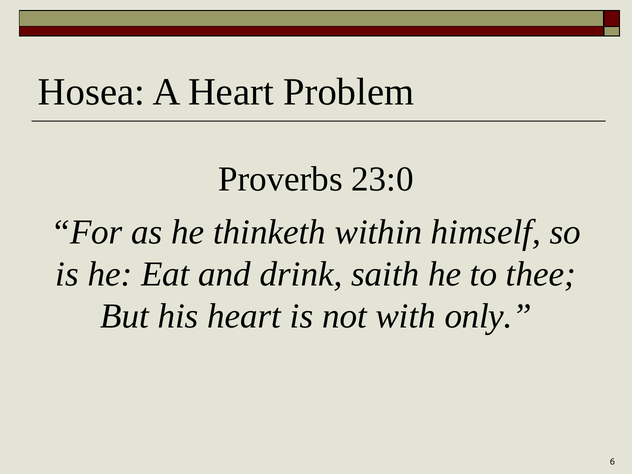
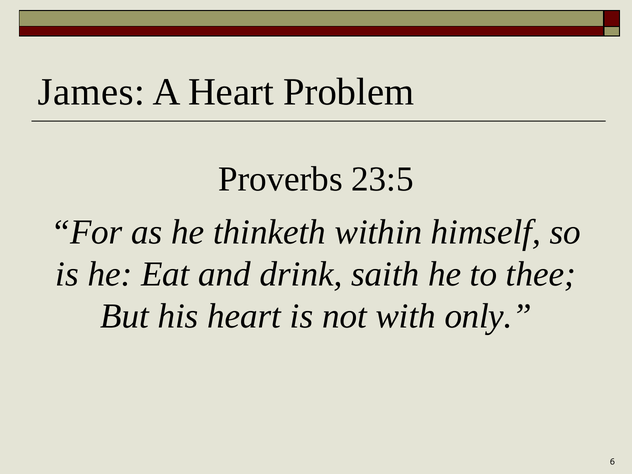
Hosea: Hosea -> James (91, 92)
23:0: 23:0 -> 23:5 (383, 179)
